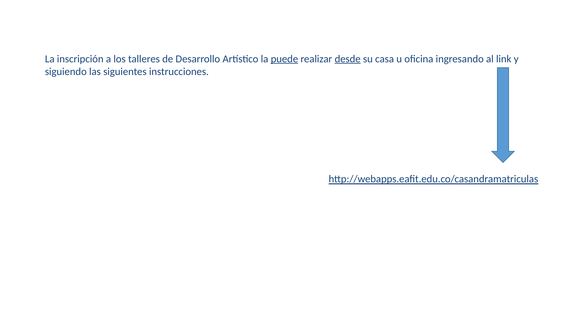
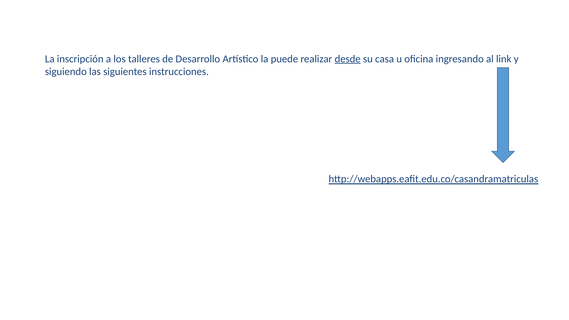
puede underline: present -> none (284, 59)
